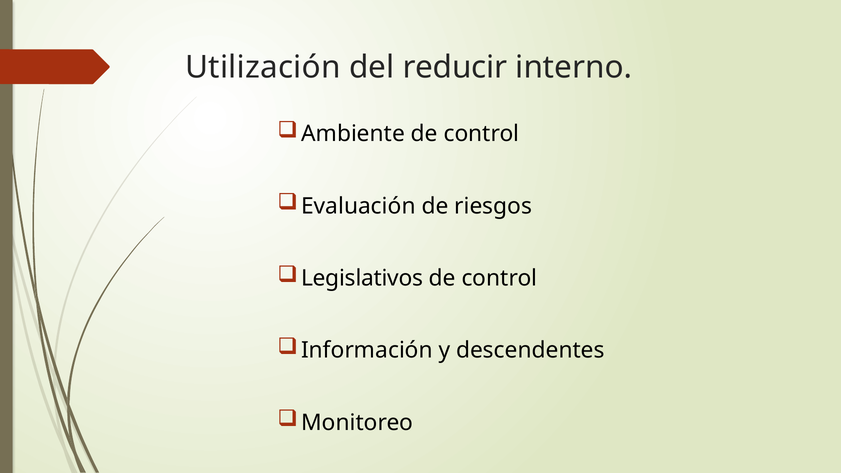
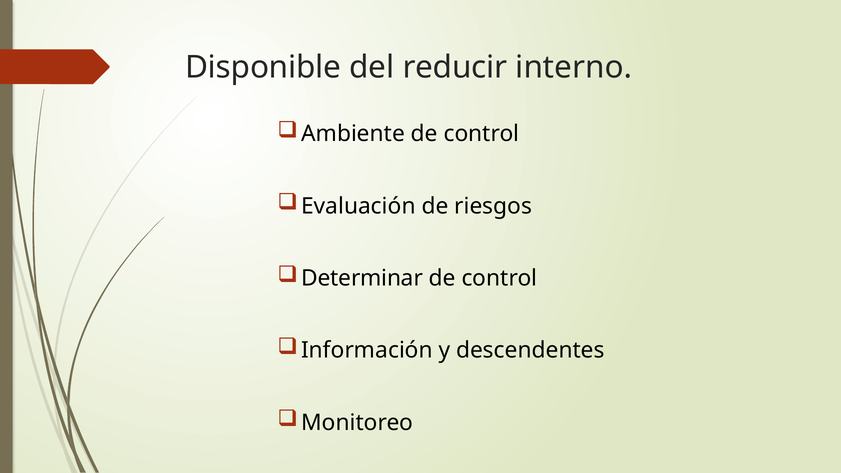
Utilización: Utilización -> Disponible (263, 67)
Legislativos: Legislativos -> Determinar (362, 278)
